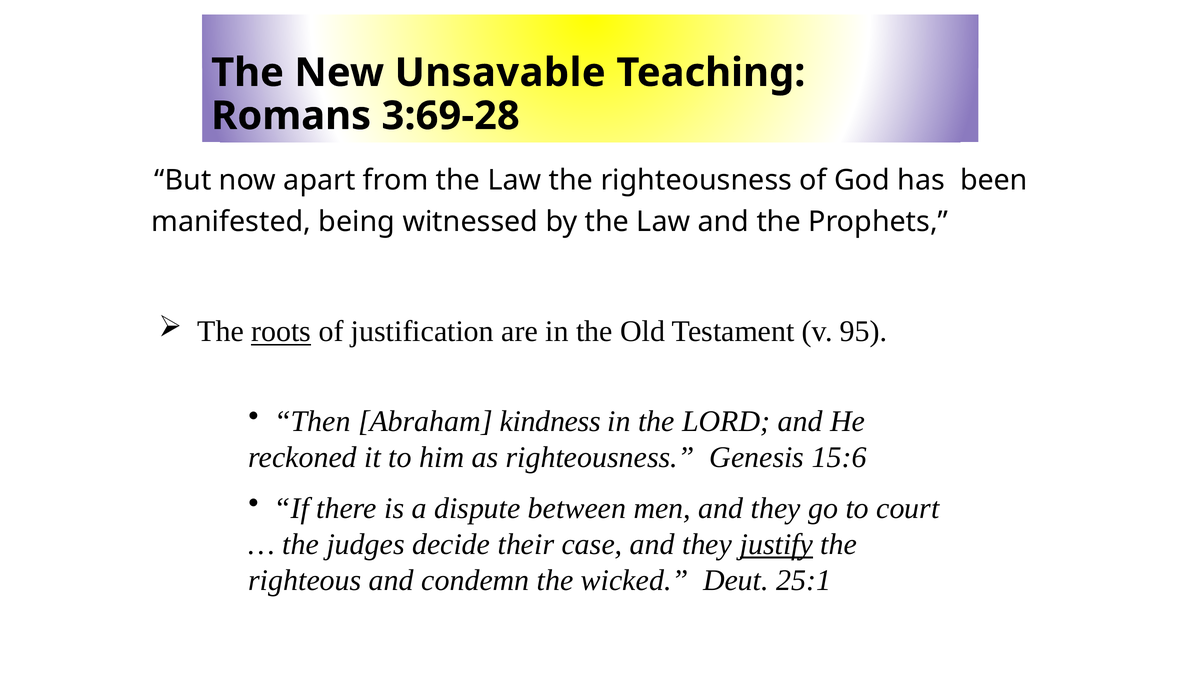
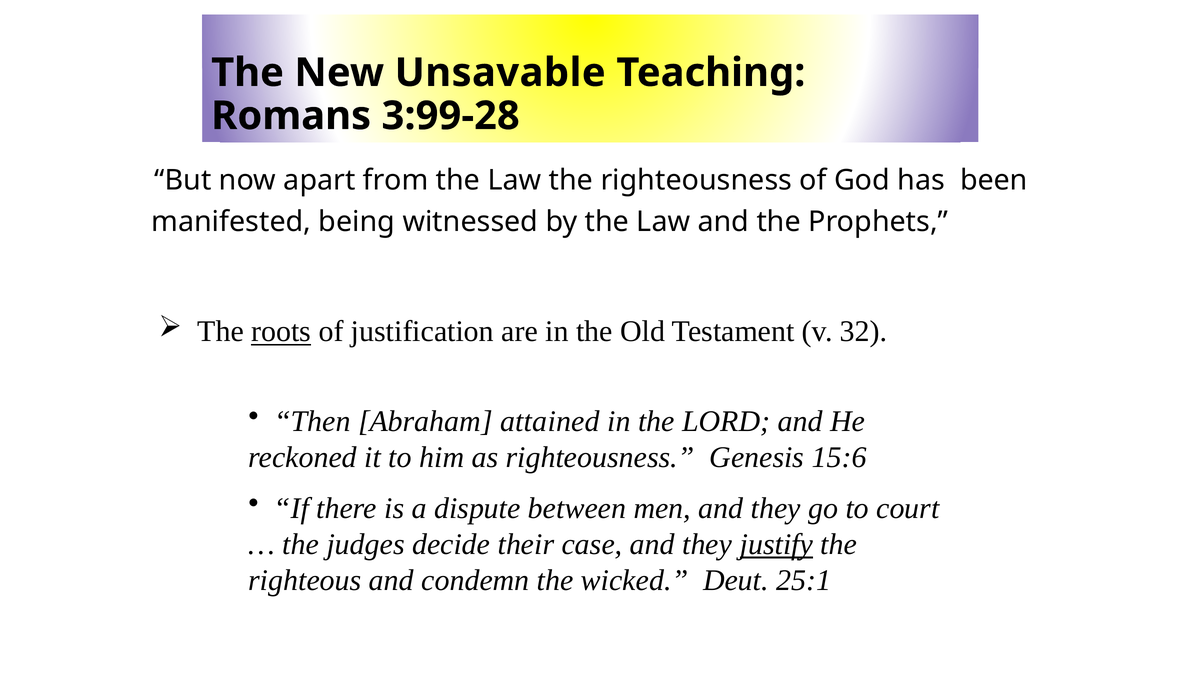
3:69-28: 3:69-28 -> 3:99-28 (451, 116)
95: 95 -> 32 (864, 331)
kindness: kindness -> attained (550, 421)
